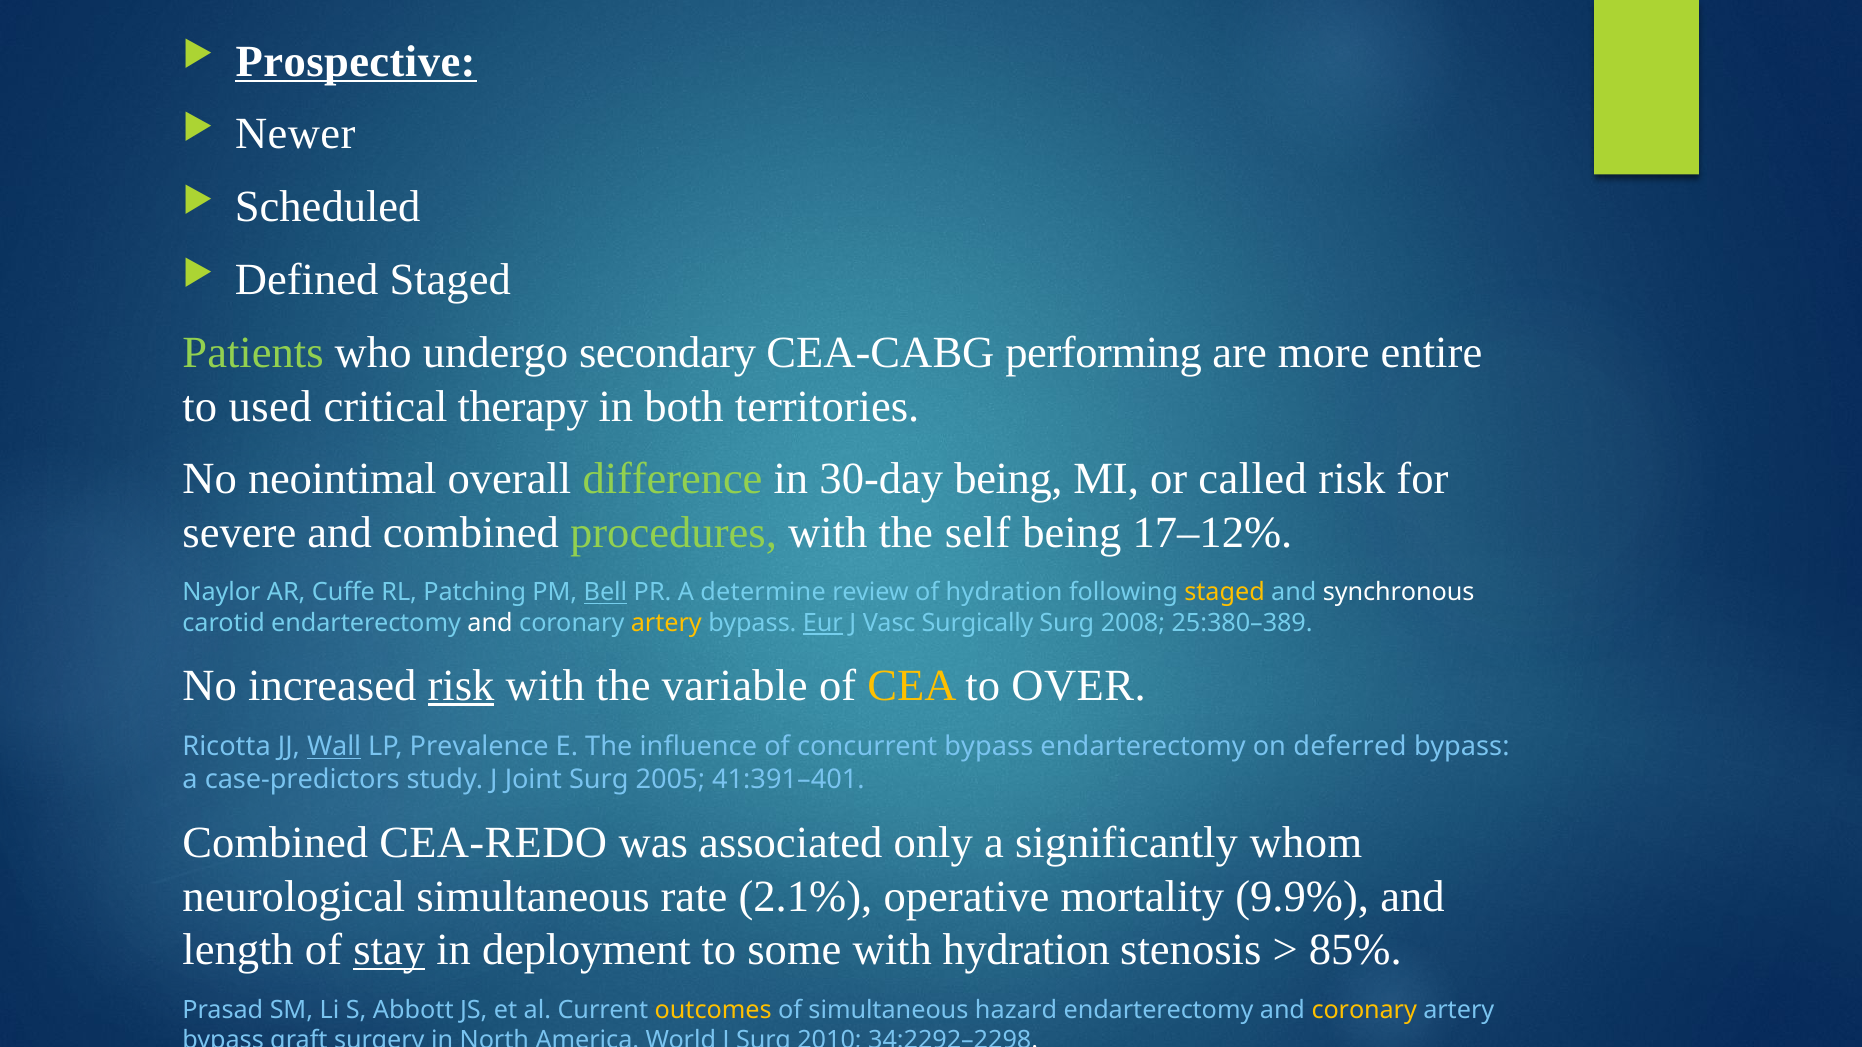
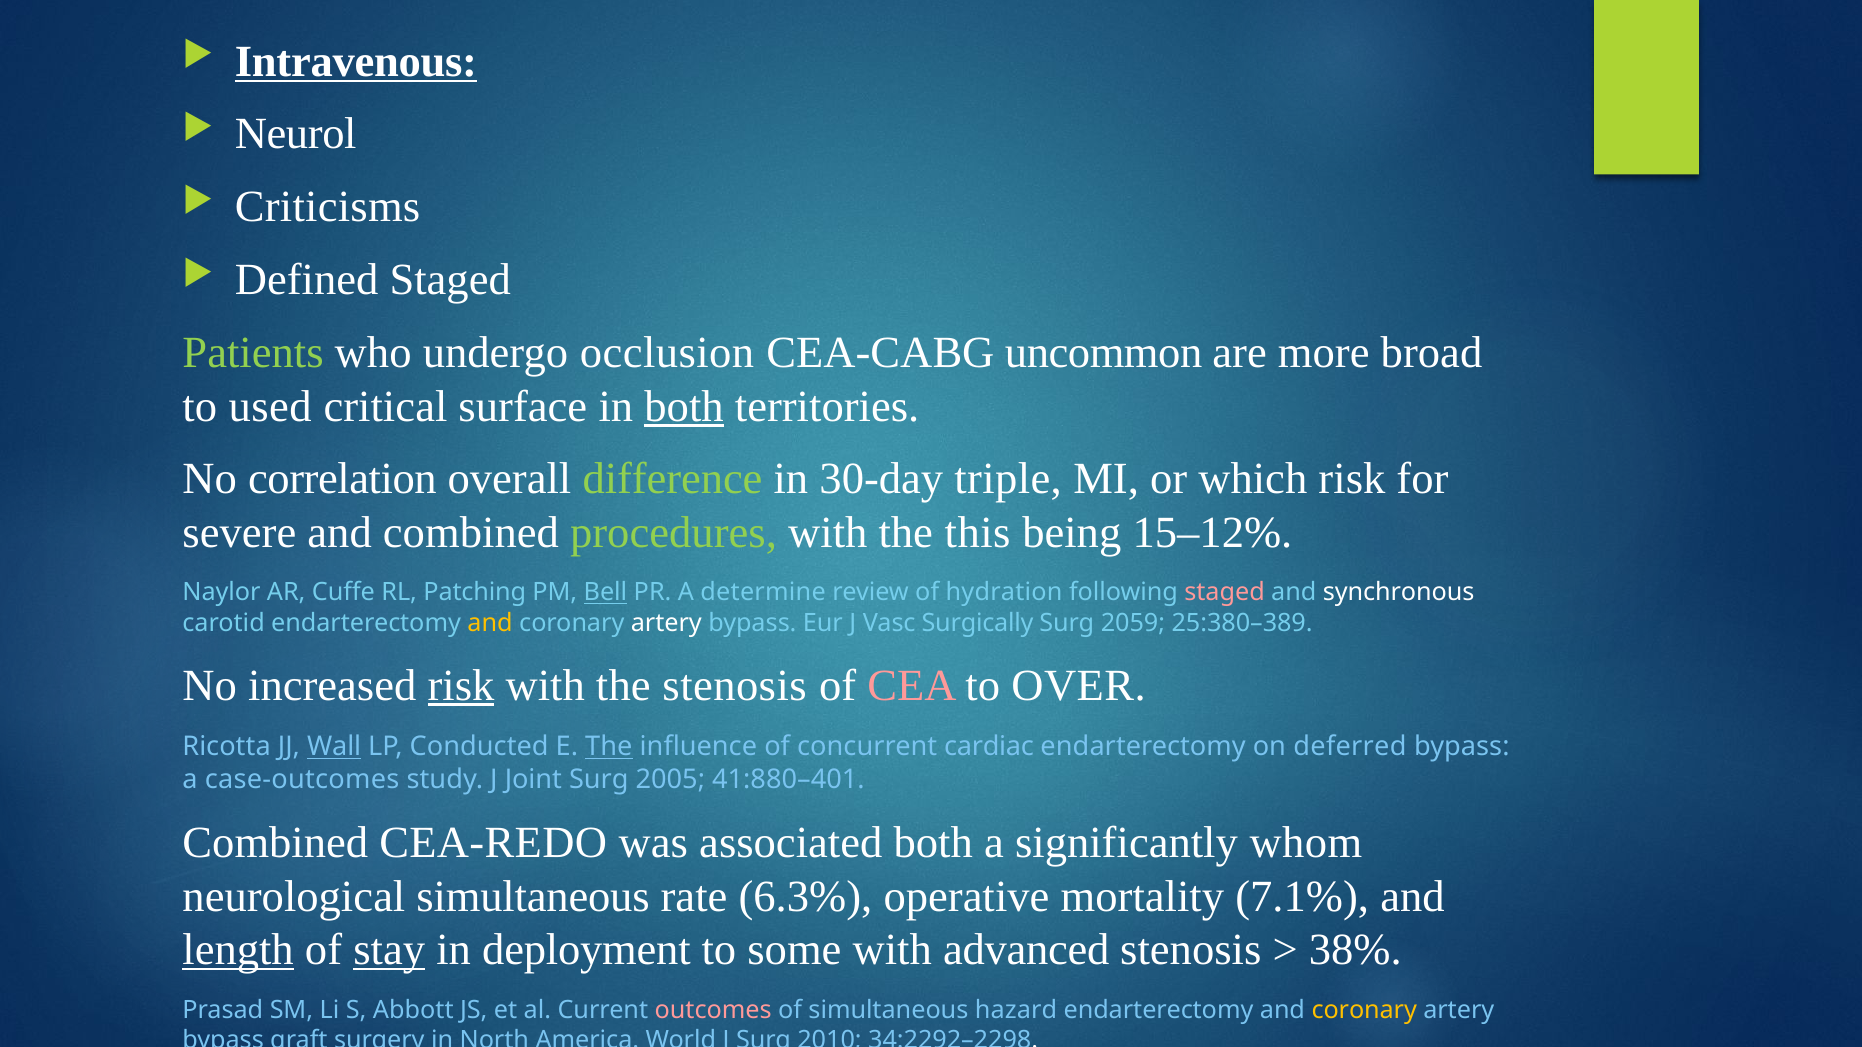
Prospective: Prospective -> Intravenous (356, 61)
Newer: Newer -> Neurol (296, 134)
Scheduled: Scheduled -> Criticisms (328, 207)
secondary: secondary -> occlusion (667, 353)
performing: performing -> uncommon (1104, 353)
entire: entire -> broad (1431, 353)
therapy: therapy -> surface (523, 406)
both underline: none -> present (684, 406)
neointimal: neointimal -> correlation (342, 479)
30-day being: being -> triple (1008, 479)
called: called -> which (1253, 479)
self: self -> this (978, 533)
17–12%: 17–12% -> 15–12% (1212, 533)
staged colour: yellow -> pink (1225, 593)
and colour: white -> yellow (490, 623)
artery colour: yellow -> white (666, 623)
Eur underline: present -> none (823, 623)
2008: 2008 -> 2059 (1133, 623)
the variable: variable -> stenosis (735, 686)
CEA colour: yellow -> pink (912, 686)
Prevalence: Prevalence -> Conducted (479, 747)
The underline: none -> present (609, 747)
concurrent bypass: bypass -> cardiac (989, 747)
case-predictors: case-predictors -> case-outcomes (302, 780)
41:391–401: 41:391–401 -> 41:880–401 (788, 780)
associated only: only -> both (933, 843)
2.1%: 2.1% -> 6.3% (805, 897)
9.9%: 9.9% -> 7.1% (1302, 897)
length underline: none -> present (238, 950)
with hydration: hydration -> advanced (1026, 950)
85%: 85% -> 38% (1355, 950)
outcomes colour: yellow -> pink (713, 1010)
